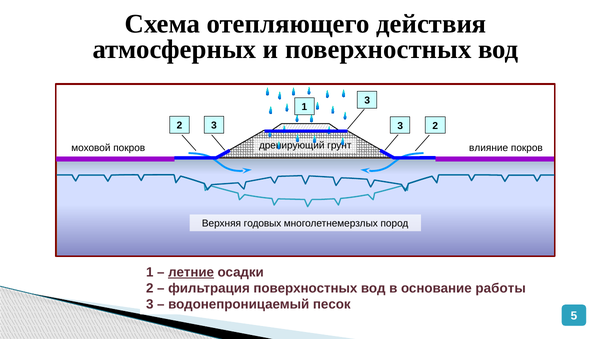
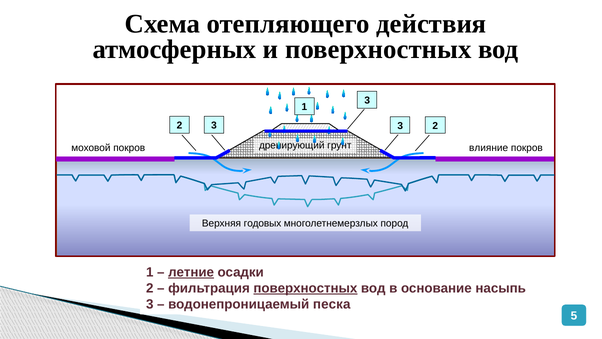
поверхностных underline: none -> present (305, 288)
работы: работы -> насыпь (501, 288)
песок: песок -> песка (332, 304)
